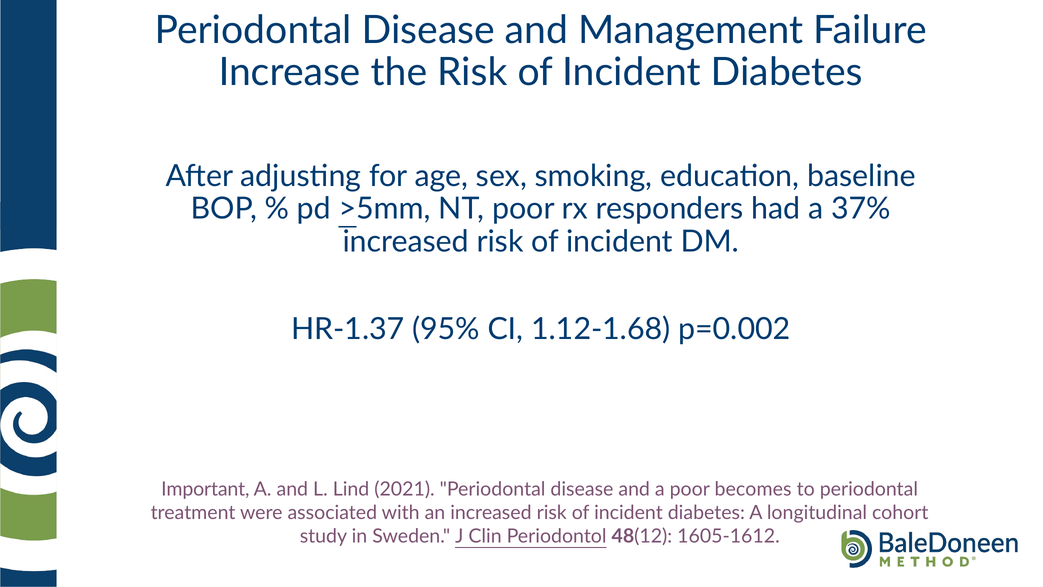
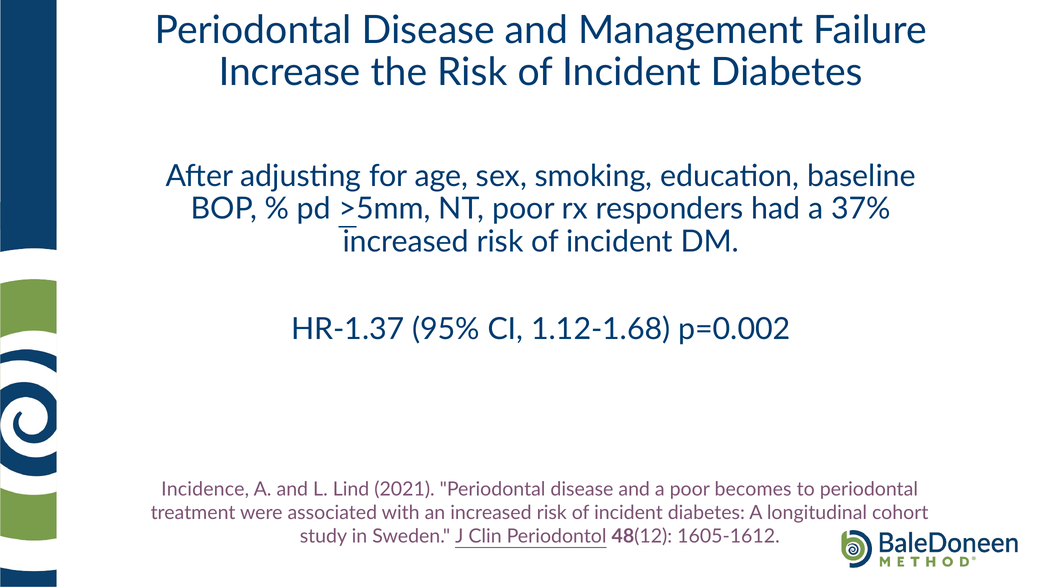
Important: Important -> Incidence (205, 489)
